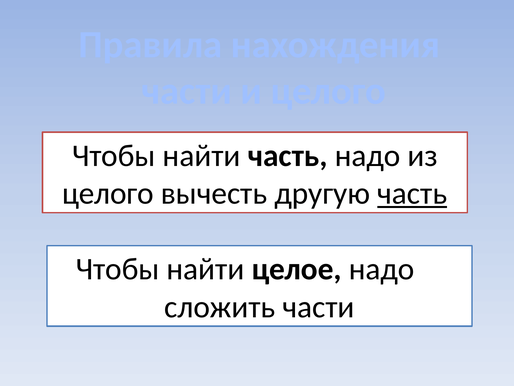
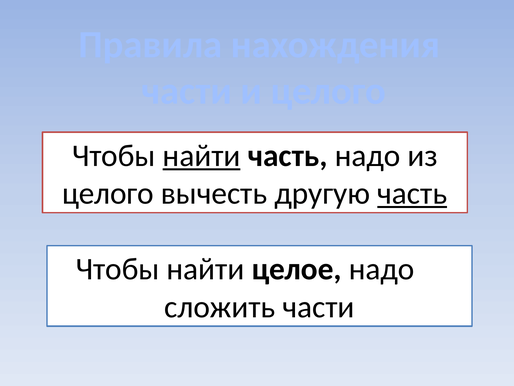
найти underline: none -> present (202, 156)
